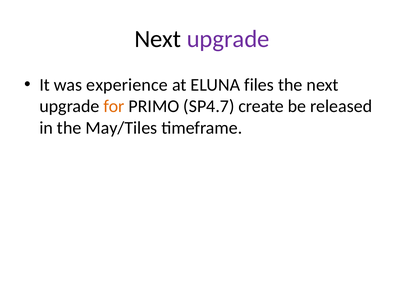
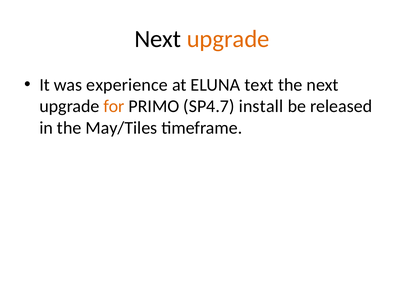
upgrade colour: purple -> orange (228, 39)
files: files -> text (259, 85)
create: create -> install (261, 106)
